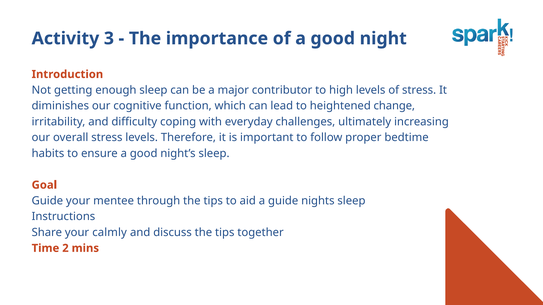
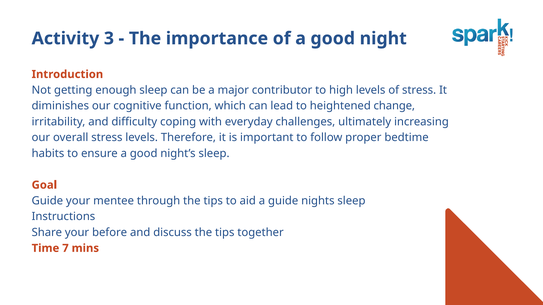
calmly: calmly -> before (110, 233)
2: 2 -> 7 (65, 249)
